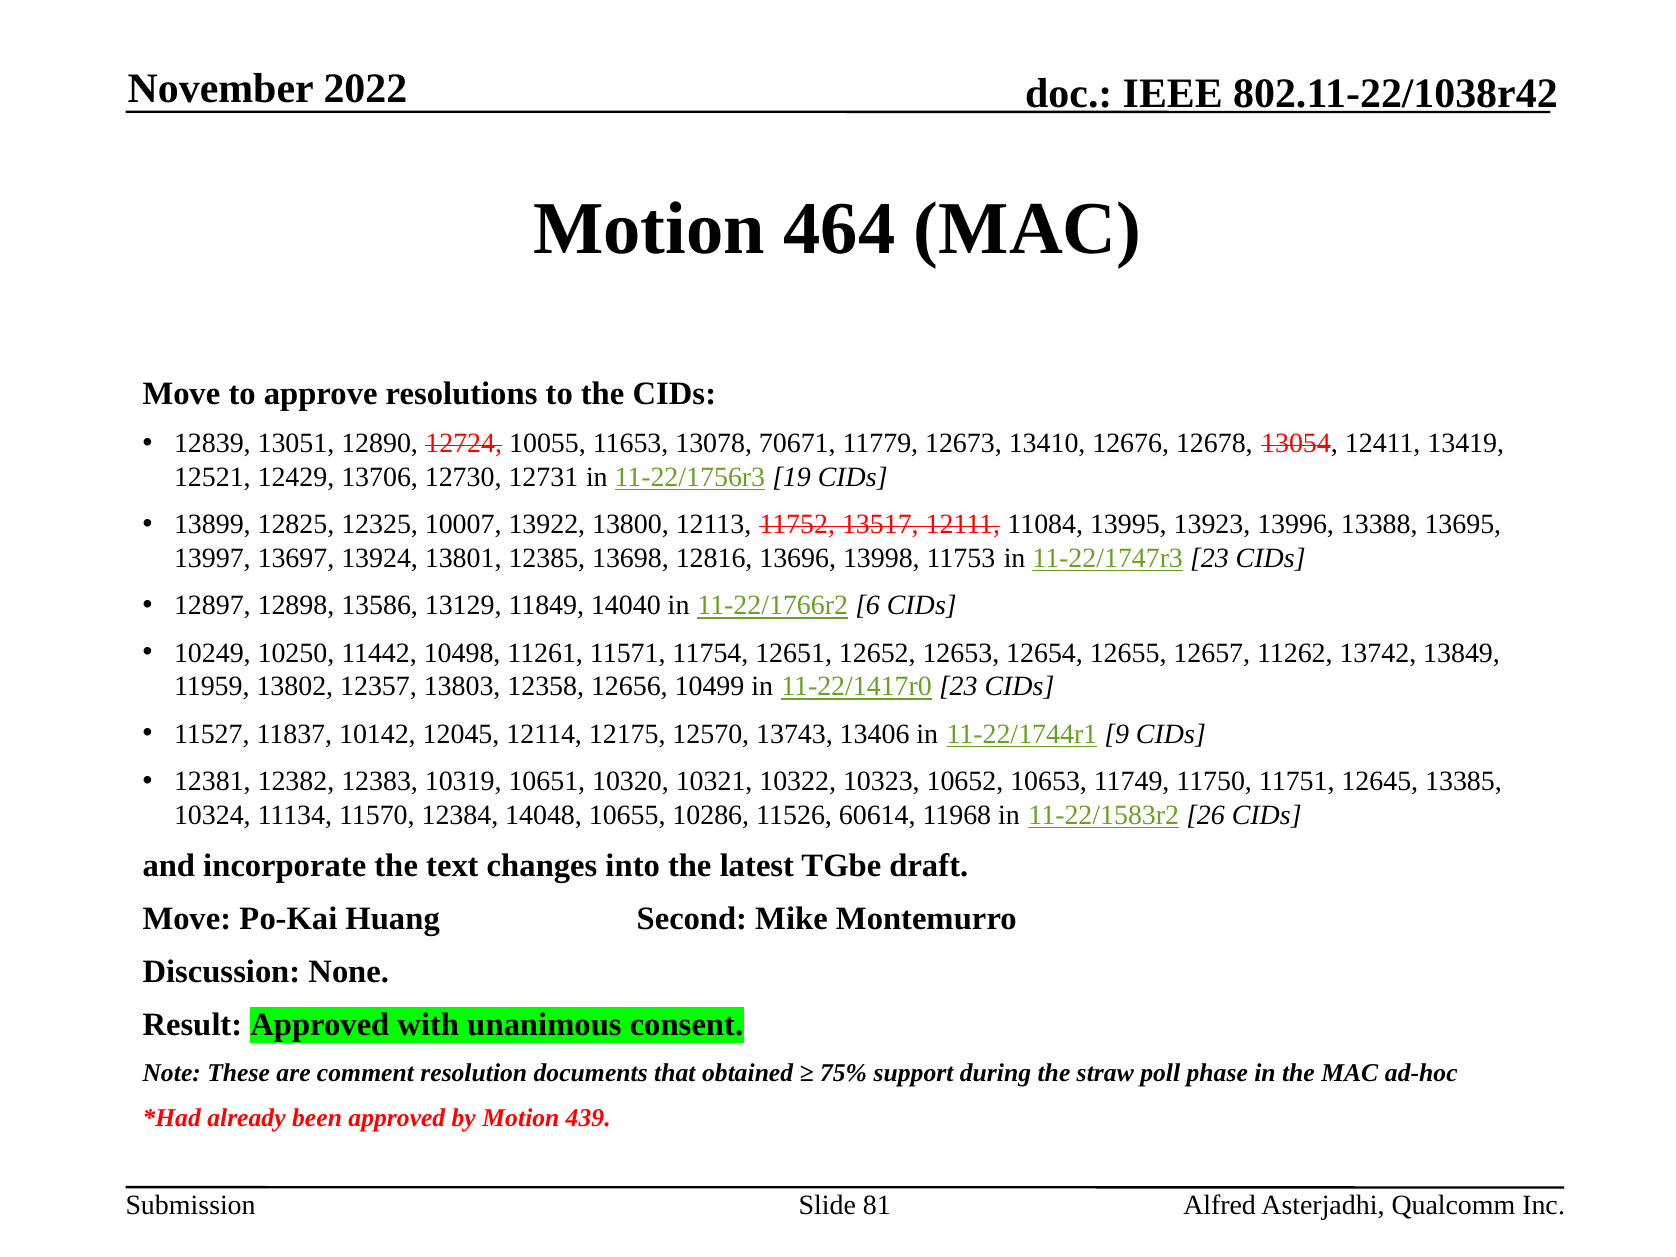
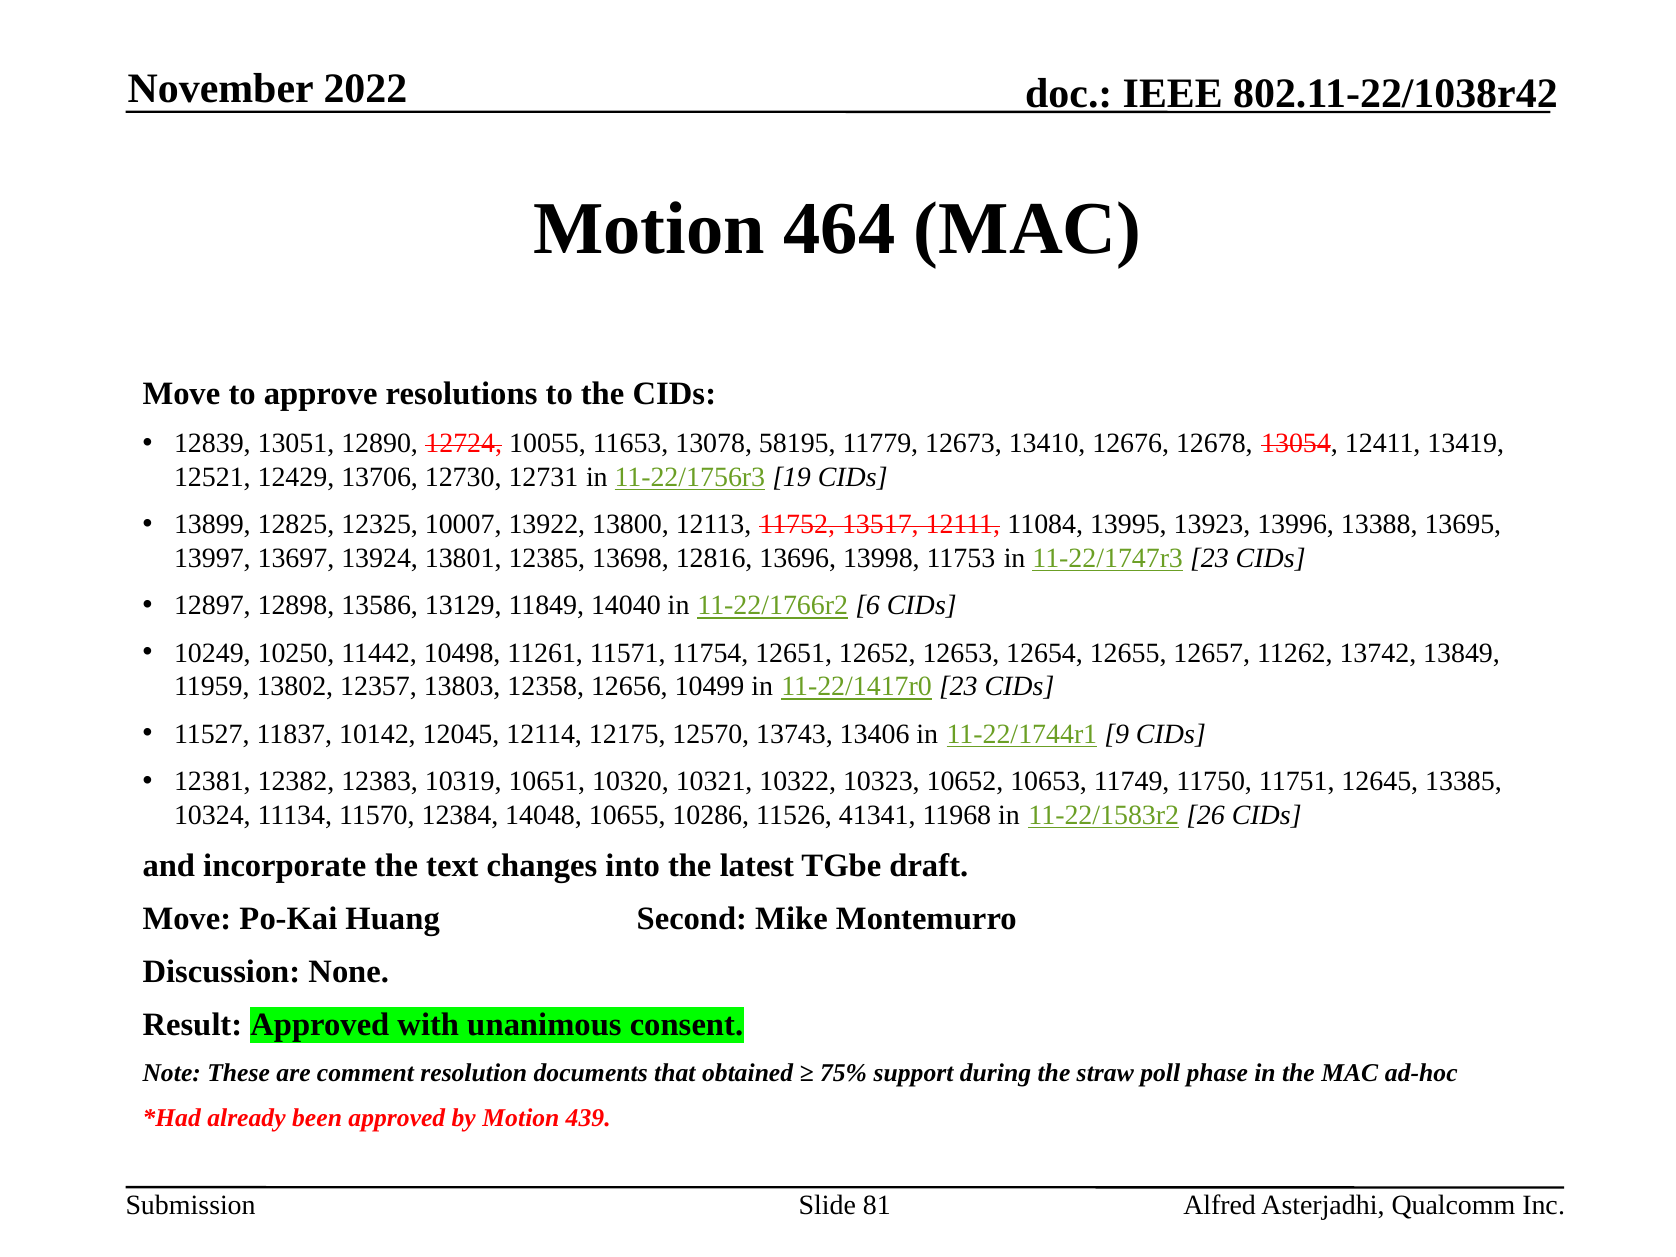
70671: 70671 -> 58195 (797, 443)
60614: 60614 -> 41341 (877, 815)
